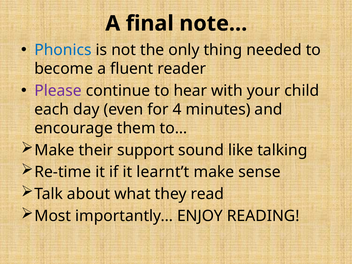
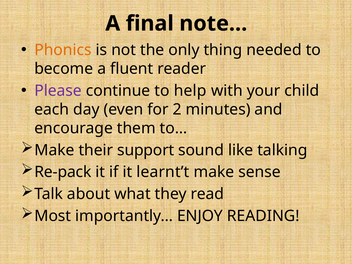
Phonics colour: blue -> orange (63, 50)
hear: hear -> help (190, 91)
4: 4 -> 2 (177, 109)
Re-time: Re-time -> Re-pack (63, 172)
